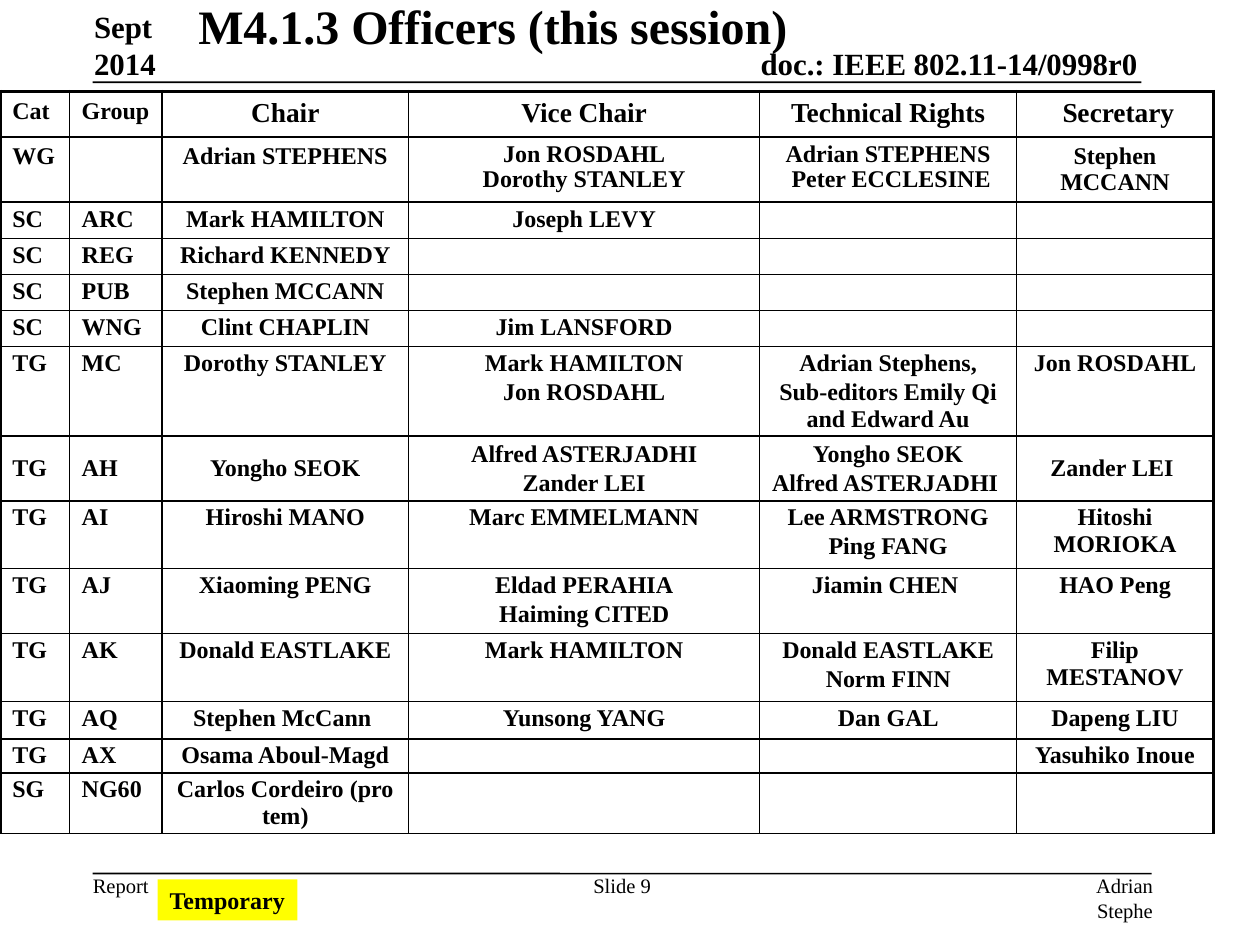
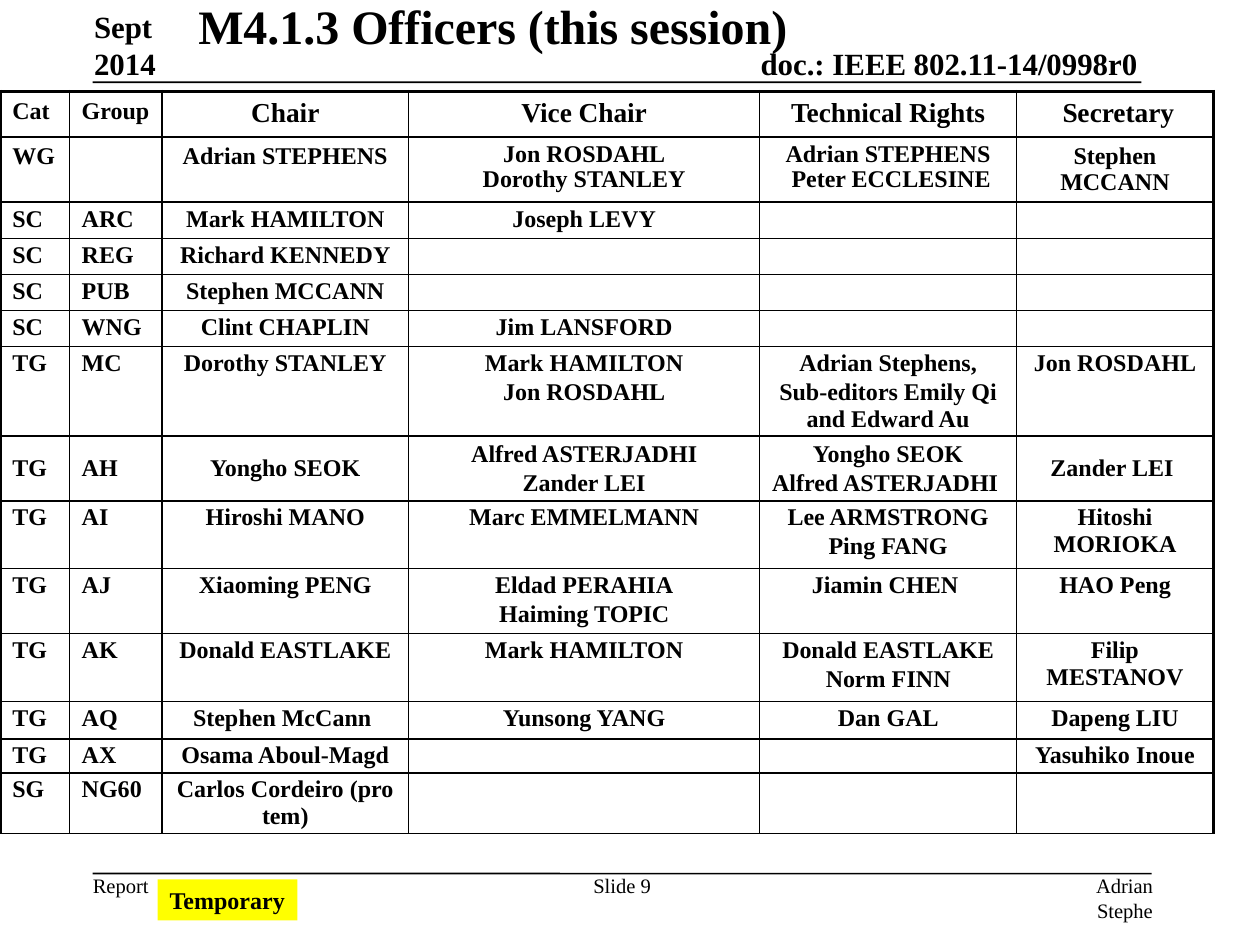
CITED: CITED -> TOPIC (632, 615)
